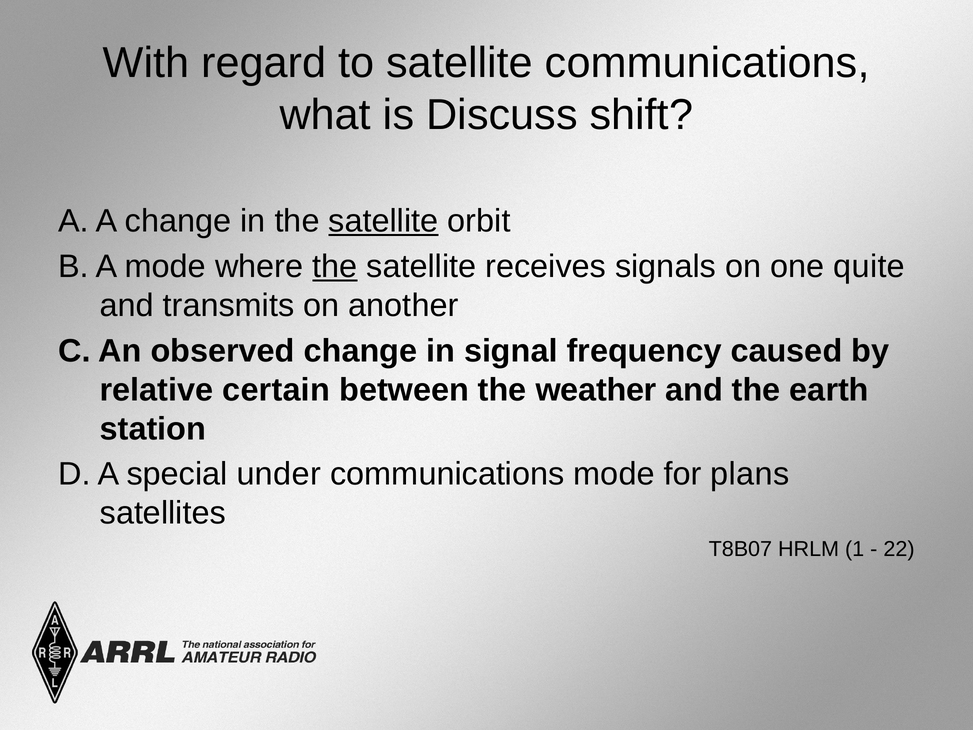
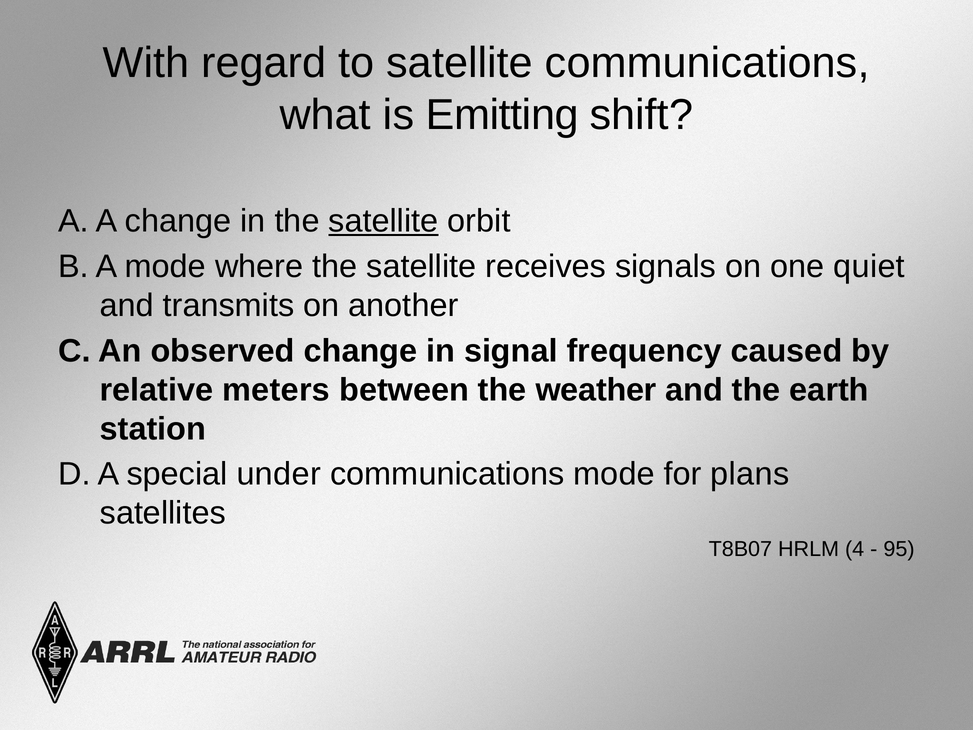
Discuss: Discuss -> Emitting (502, 115)
the underline: present -> none (335, 267)
quite: quite -> quiet (869, 267)
certain: certain -> meters (276, 390)
1: 1 -> 4 (855, 549)
22: 22 -> 95 (899, 549)
